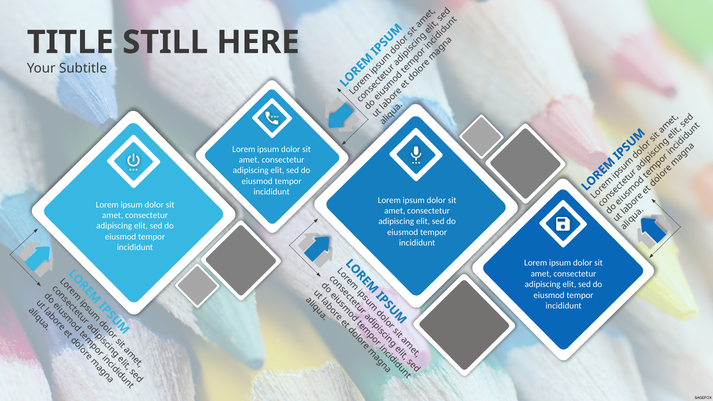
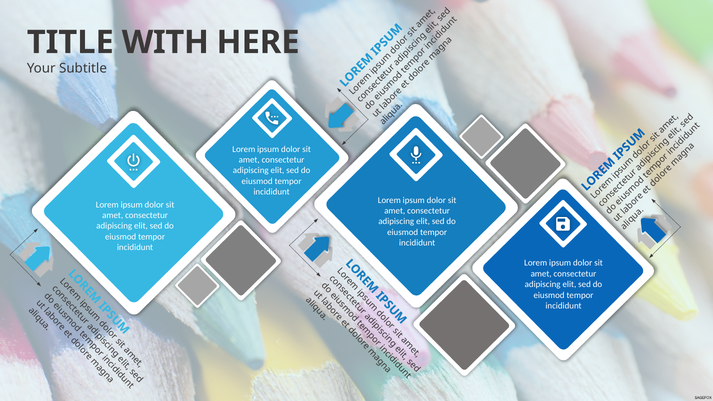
STILL: STILL -> WITH (165, 42)
